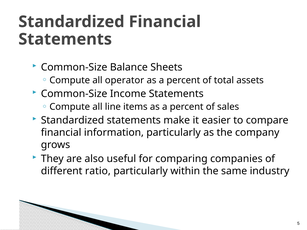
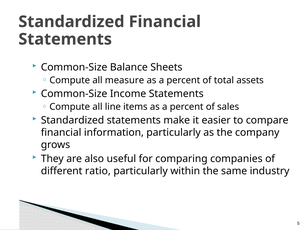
operator: operator -> measure (125, 80)
